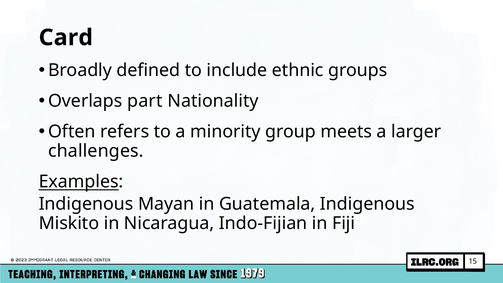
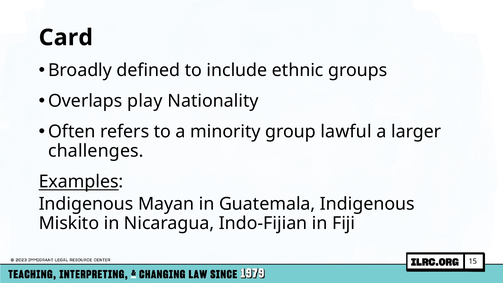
part: part -> play (145, 101)
meets: meets -> lawful (346, 132)
